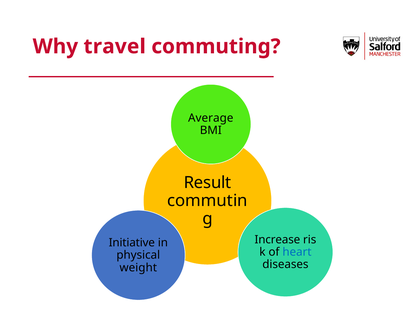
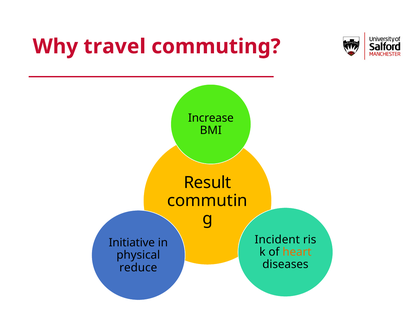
Average: Average -> Increase (211, 118)
Increase: Increase -> Incident (277, 240)
heart colour: blue -> orange (297, 252)
weight: weight -> reduce (138, 268)
